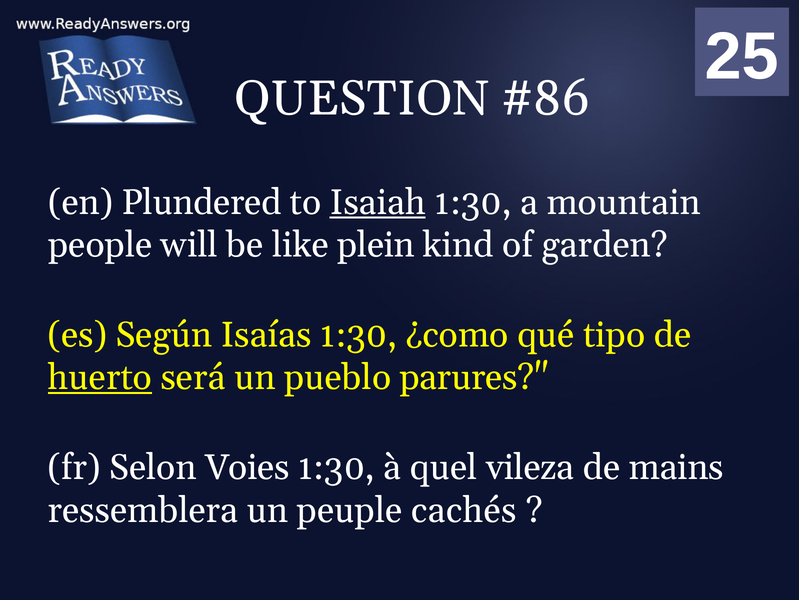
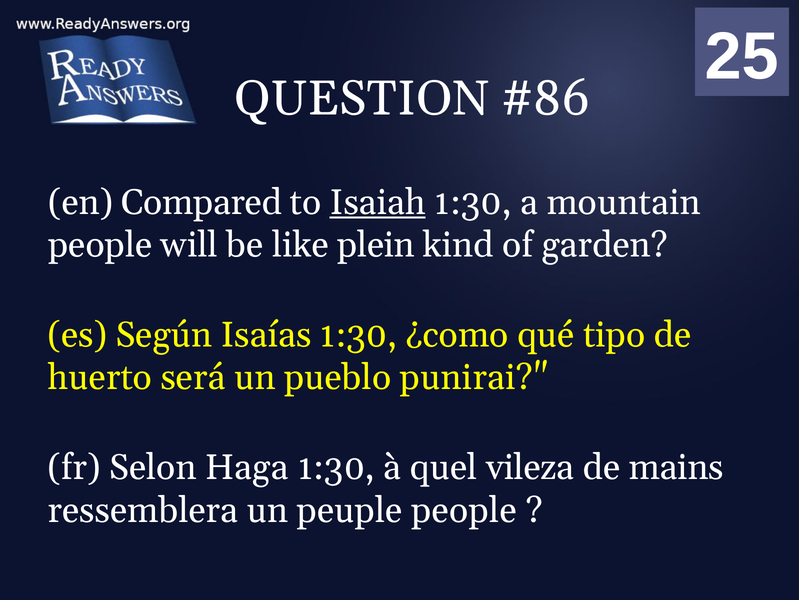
Plundered: Plundered -> Compared (202, 202)
huerto underline: present -> none (100, 377)
parures: parures -> punirai (474, 377)
Voies: Voies -> Haga (247, 467)
peuple cachés: cachés -> people (464, 510)
